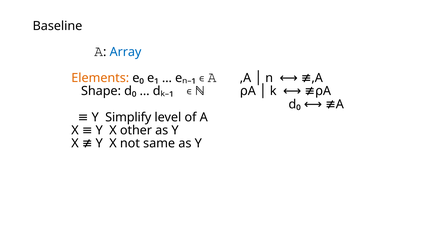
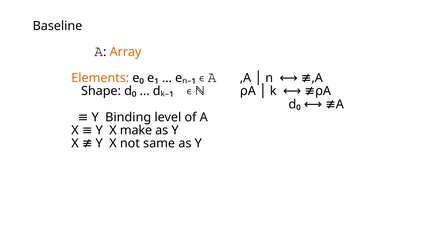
Array colour: blue -> orange (126, 52)
Simplify: Simplify -> Binding (128, 117)
other: other -> make (136, 130)
